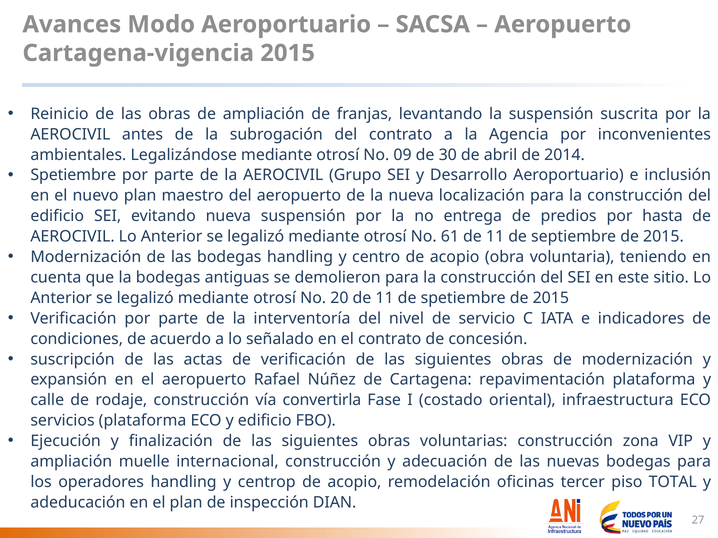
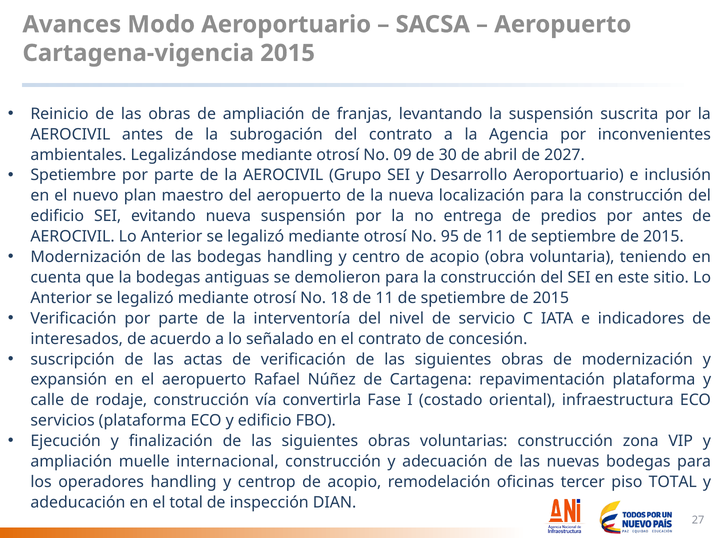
2014: 2014 -> 2027 (565, 155)
por hasta: hasta -> antes (662, 216)
61: 61 -> 95 (450, 237)
20: 20 -> 18 (339, 298)
condiciones: condiciones -> interesados (77, 339)
el plan: plan -> total (186, 503)
